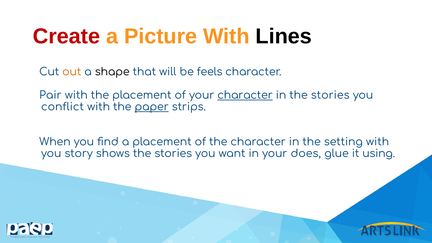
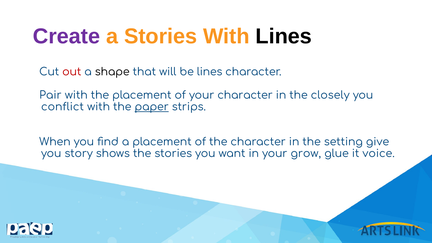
Create colour: red -> purple (67, 36)
a Picture: Picture -> Stories (161, 36)
out colour: orange -> red (72, 72)
be feels: feels -> lines (210, 72)
character underline: present -> none (245, 95)
in the stories: stories -> closely (330, 95)
setting with: with -> give (378, 142)
does: does -> grow (306, 154)
using: using -> voice (379, 154)
